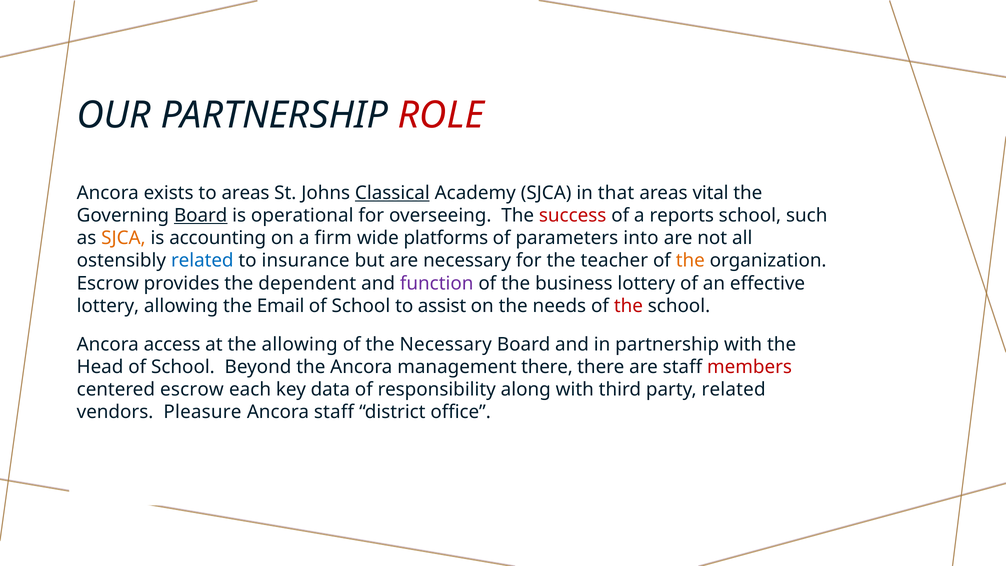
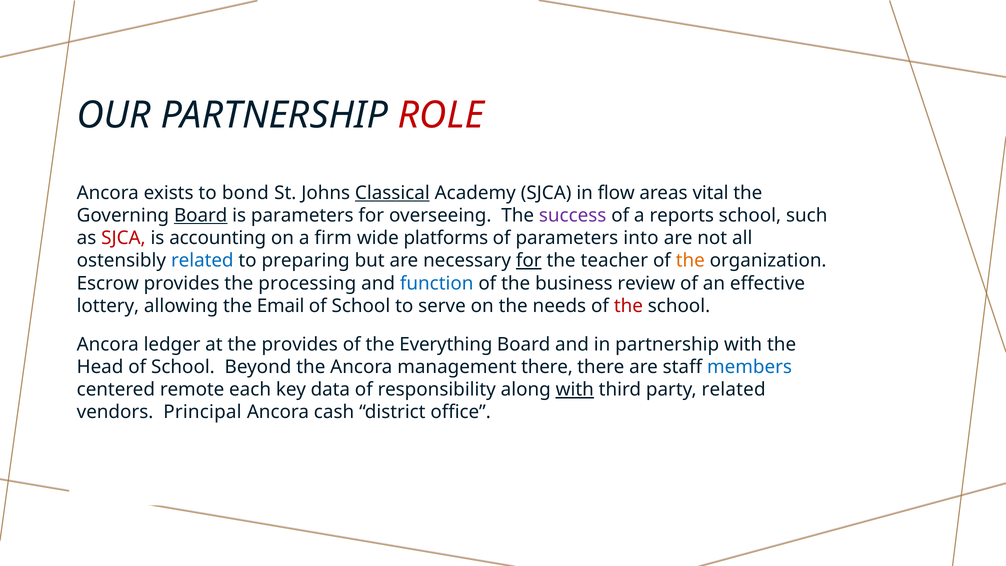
to areas: areas -> bond (245, 193)
that: that -> flow (616, 193)
is operational: operational -> parameters (302, 215)
success colour: red -> purple (573, 215)
SJCA colour: orange -> red (123, 238)
insurance: insurance -> preparing (306, 261)
for underline: none -> present (529, 261)
dependent: dependent -> processing (307, 283)
function colour: purple -> blue (437, 283)
business lottery: lottery -> review (646, 283)
assist: assist -> serve (442, 306)
access: access -> ledger (172, 344)
the allowing: allowing -> provides (300, 344)
the Necessary: Necessary -> Everything (446, 344)
members colour: red -> blue (750, 367)
centered escrow: escrow -> remote (192, 390)
with underline: none -> present (575, 390)
Pleasure: Pleasure -> Principal (202, 412)
Ancora staff: staff -> cash (334, 412)
